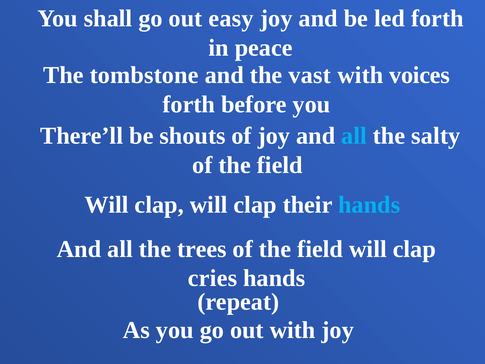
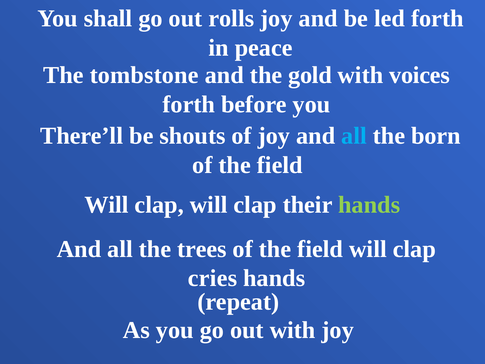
easy: easy -> rolls (231, 19)
vast: vast -> gold (310, 75)
salty: salty -> born (436, 136)
hands colour: light blue -> light green (369, 205)
